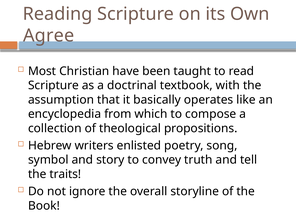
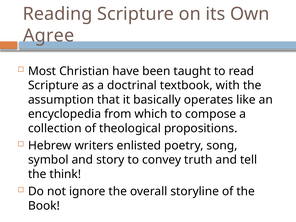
traits: traits -> think (65, 174)
